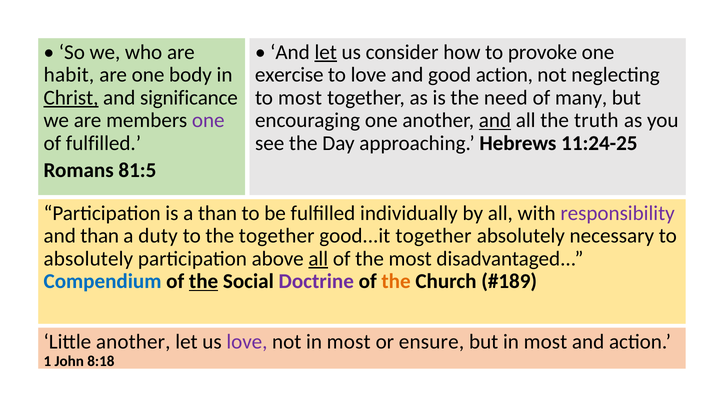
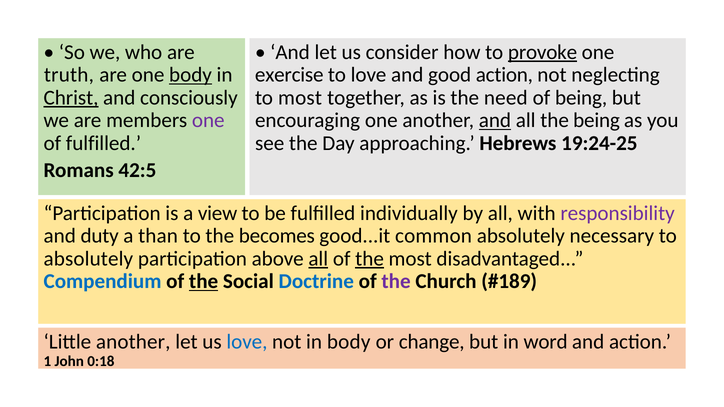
let underline: present -> none (326, 52)
provoke underline: none -> present (543, 52)
habit: habit -> truth (69, 75)
body underline: none -> present (191, 75)
significance: significance -> consciously (189, 98)
of many: many -> being (581, 98)
the truth: truth -> being (597, 120)
11:24-25: 11:24-25 -> 19:24-25 (599, 143)
81:5: 81:5 -> 42:5 (137, 171)
a than: than -> view (218, 213)
and than: than -> duty (100, 236)
duty: duty -> than (158, 236)
the together: together -> becomes (277, 236)
good...it together: together -> common (433, 236)
the underline: none -> present (370, 259)
Doctrine colour: purple -> blue (316, 282)
the colour: orange -> purple (396, 282)
love colour: purple -> blue (247, 342)
not in most: most -> body (349, 342)
ensure: ensure -> change (432, 342)
but in most: most -> word (546, 342)
8:18: 8:18 -> 0:18 (101, 362)
